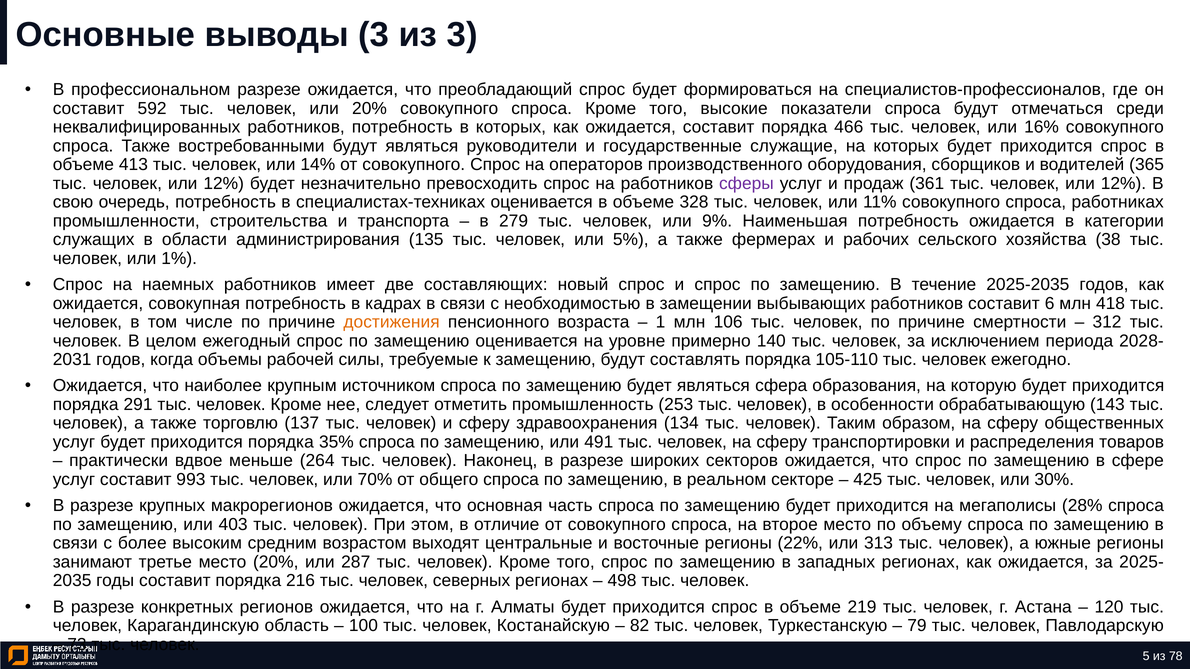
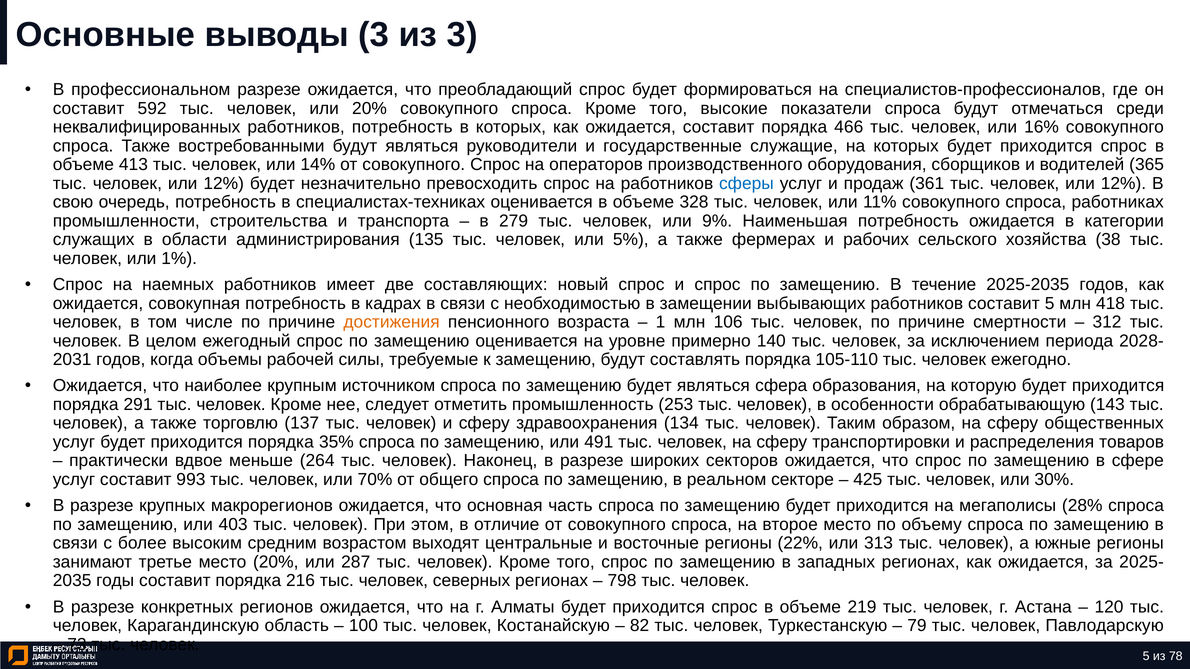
сферы colour: purple -> blue (746, 183)
составит 6: 6 -> 5 (1050, 303)
498: 498 -> 798 (622, 581)
